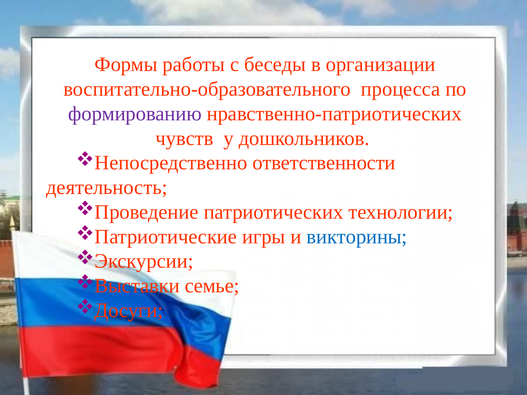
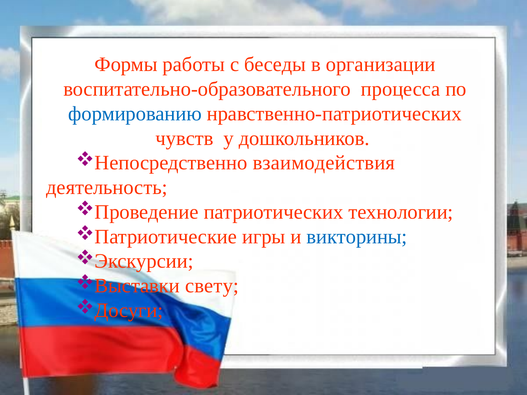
формированию colour: purple -> blue (135, 114)
ответственности: ответственности -> взаимодействия (324, 163)
семье: семье -> свету (212, 286)
